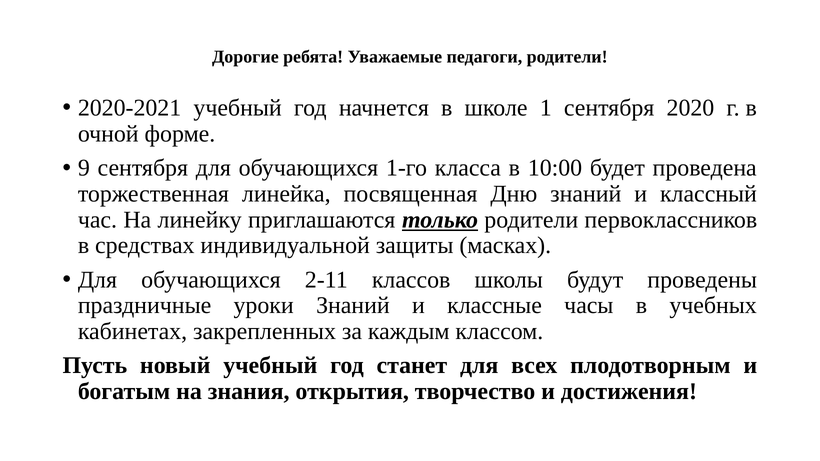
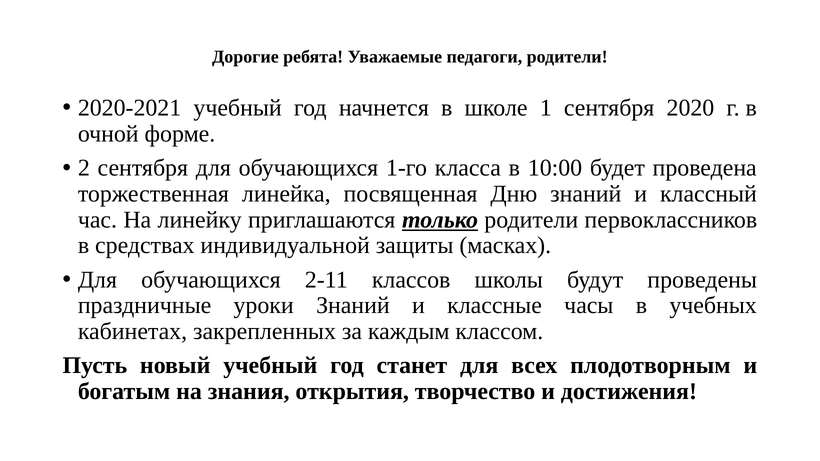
9: 9 -> 2 (84, 168)
